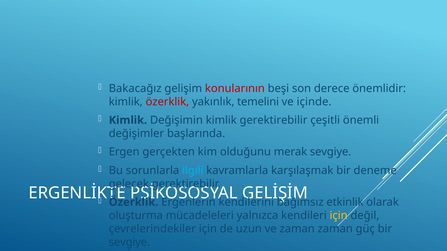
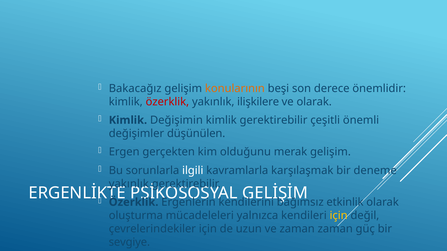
konularının colour: red -> orange (235, 89)
temelini: temelini -> ilişkilere (258, 102)
ve içinde: içinde -> olarak (314, 102)
başlarında: başlarında -> düşünülen (196, 134)
merak sevgiye: sevgiye -> gelişim (330, 152)
ilgili colour: light blue -> white (193, 171)
gelecek: gelecek -> yakınlık (129, 184)
